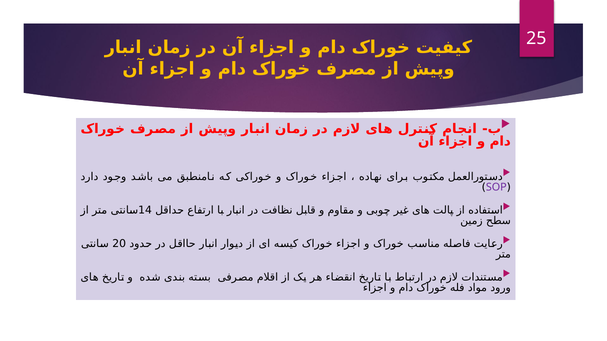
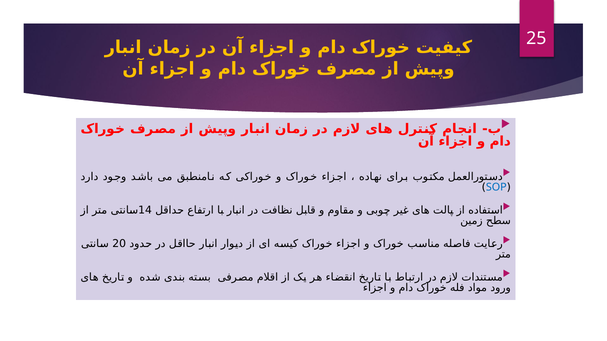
SOP colour: purple -> blue (496, 187)
